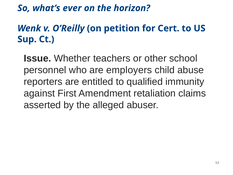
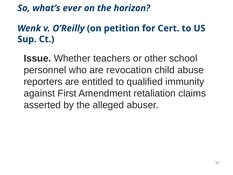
employers: employers -> revocation (129, 70)
